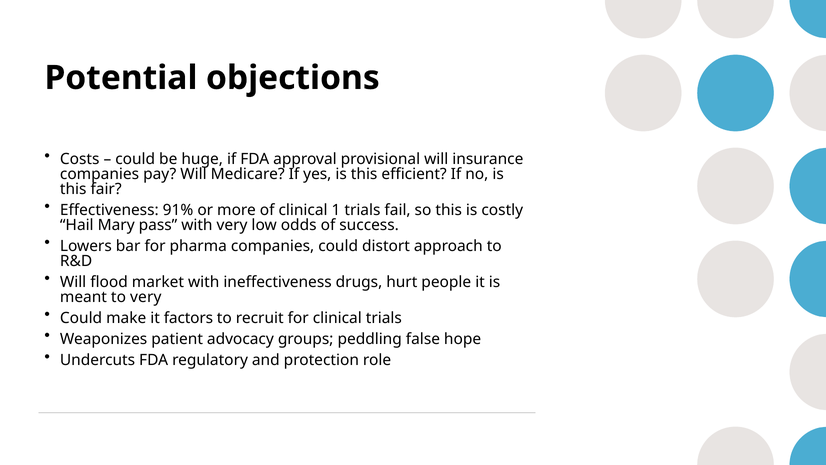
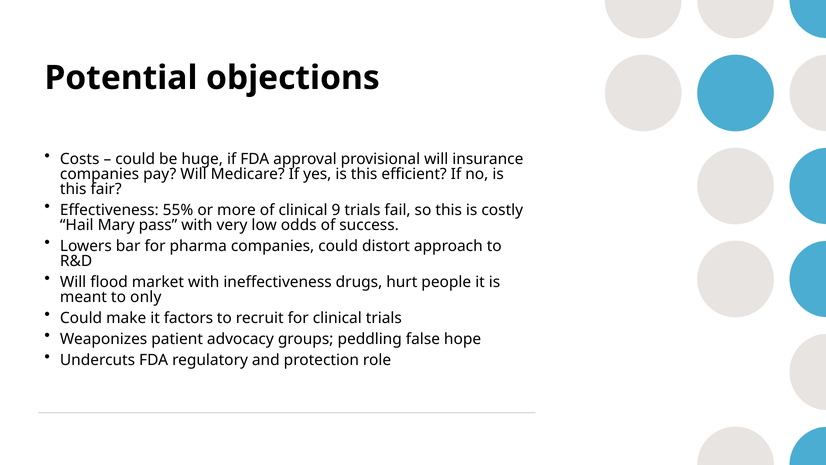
91%: 91% -> 55% (178, 210)
1: 1 -> 9 (336, 210)
to very: very -> only (146, 297)
